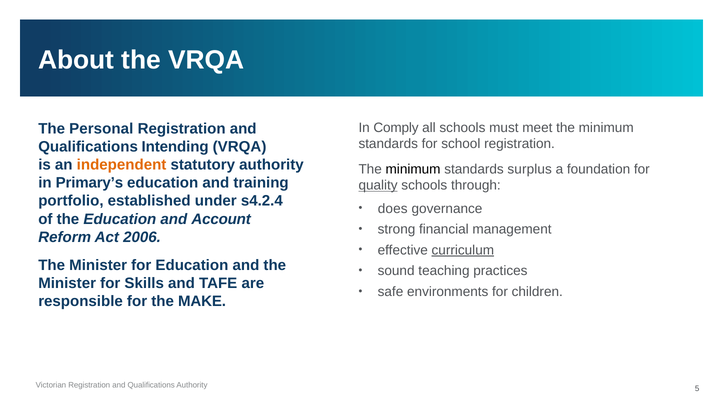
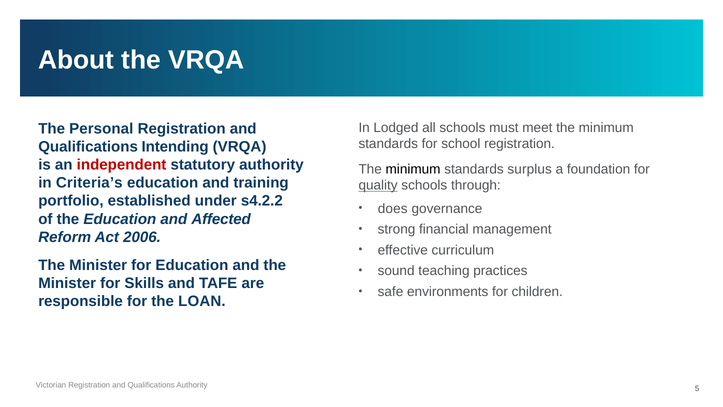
Comply: Comply -> Lodged (396, 127)
independent colour: orange -> red (122, 165)
Primary’s: Primary’s -> Criteria’s (89, 183)
s4.2.4: s4.2.4 -> s4.2.2 (262, 201)
Account: Account -> Affected (221, 219)
curriculum underline: present -> none (463, 250)
MAKE: MAKE -> LOAN (202, 301)
